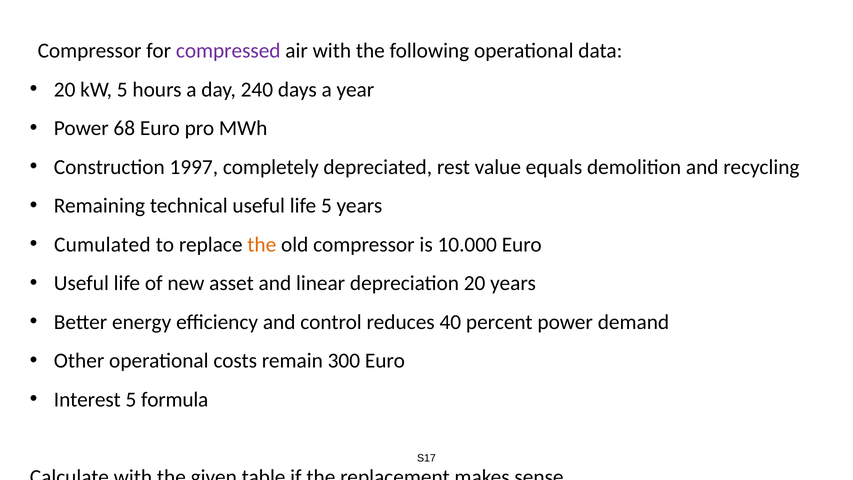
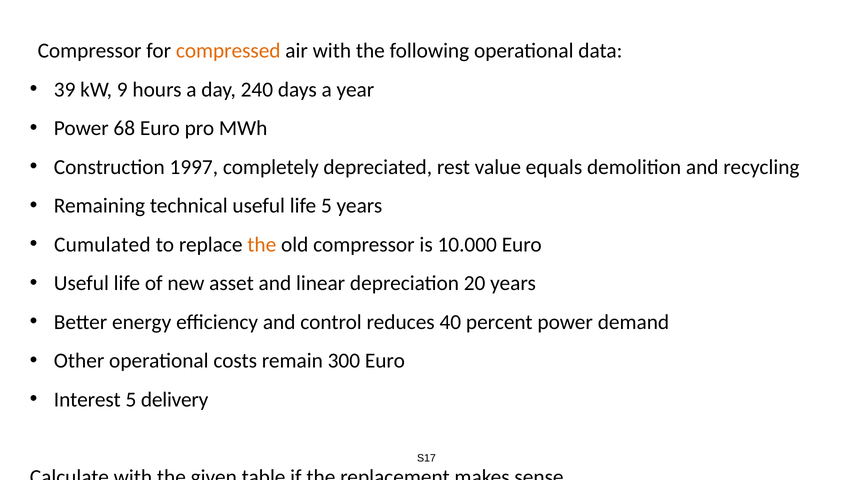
compressed colour: purple -> orange (228, 51)
20: 20 -> 39 (65, 90)
kW 5: 5 -> 9 (122, 90)
formula: formula -> delivery (175, 399)
